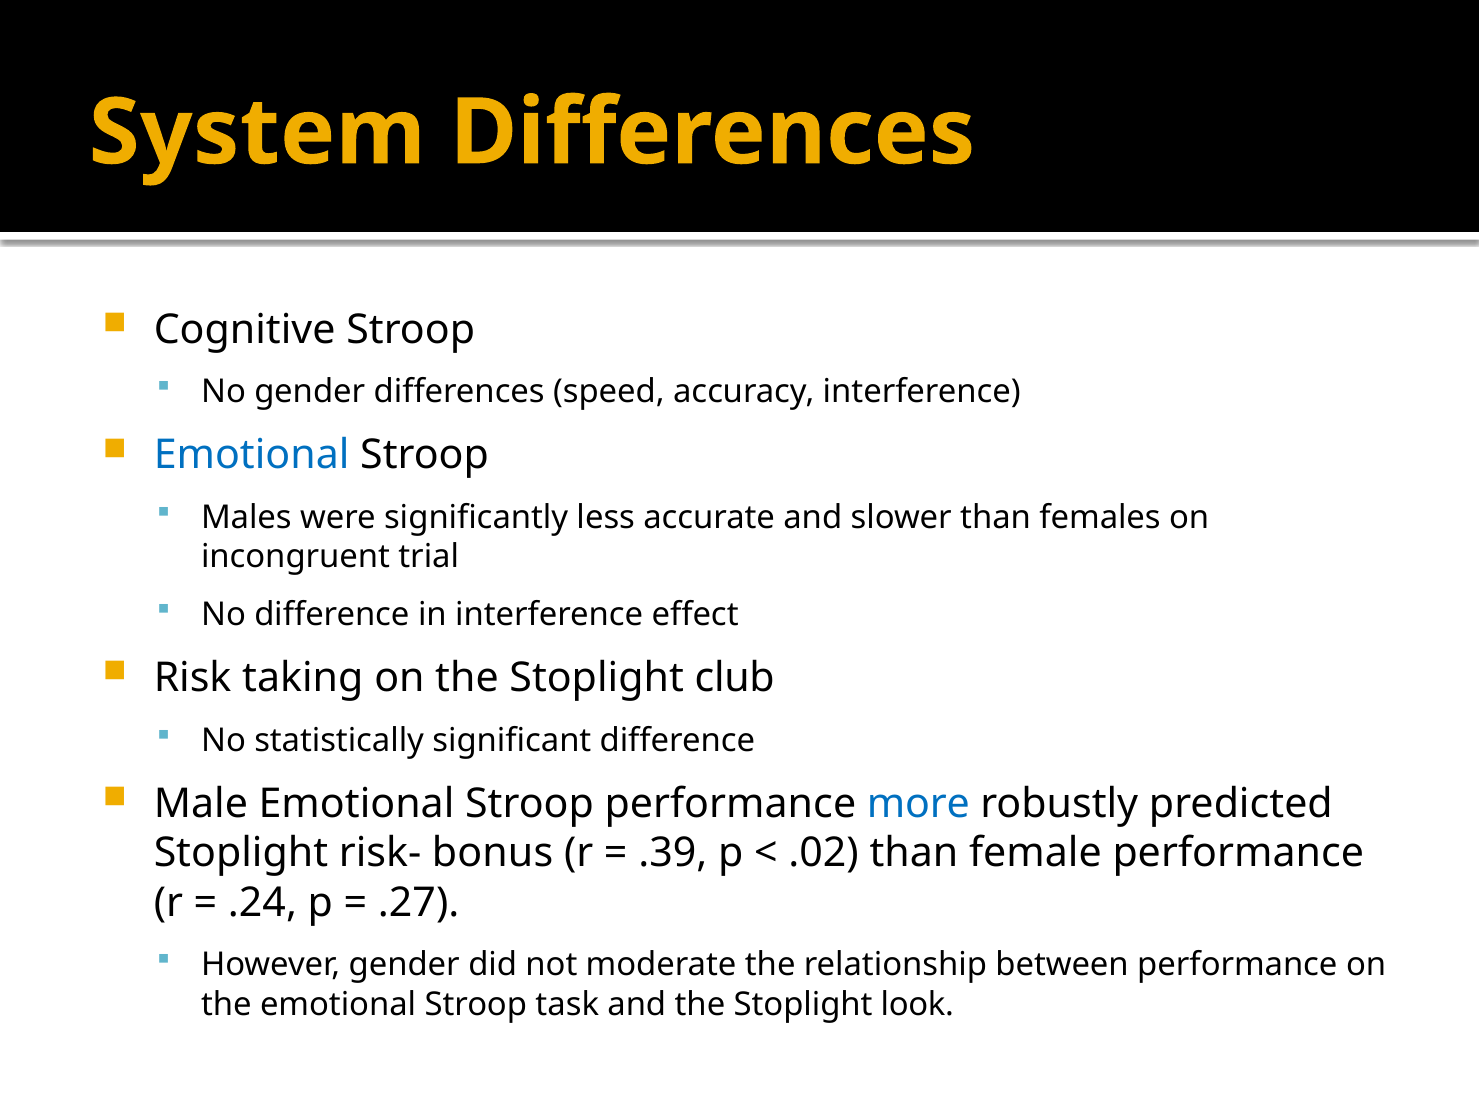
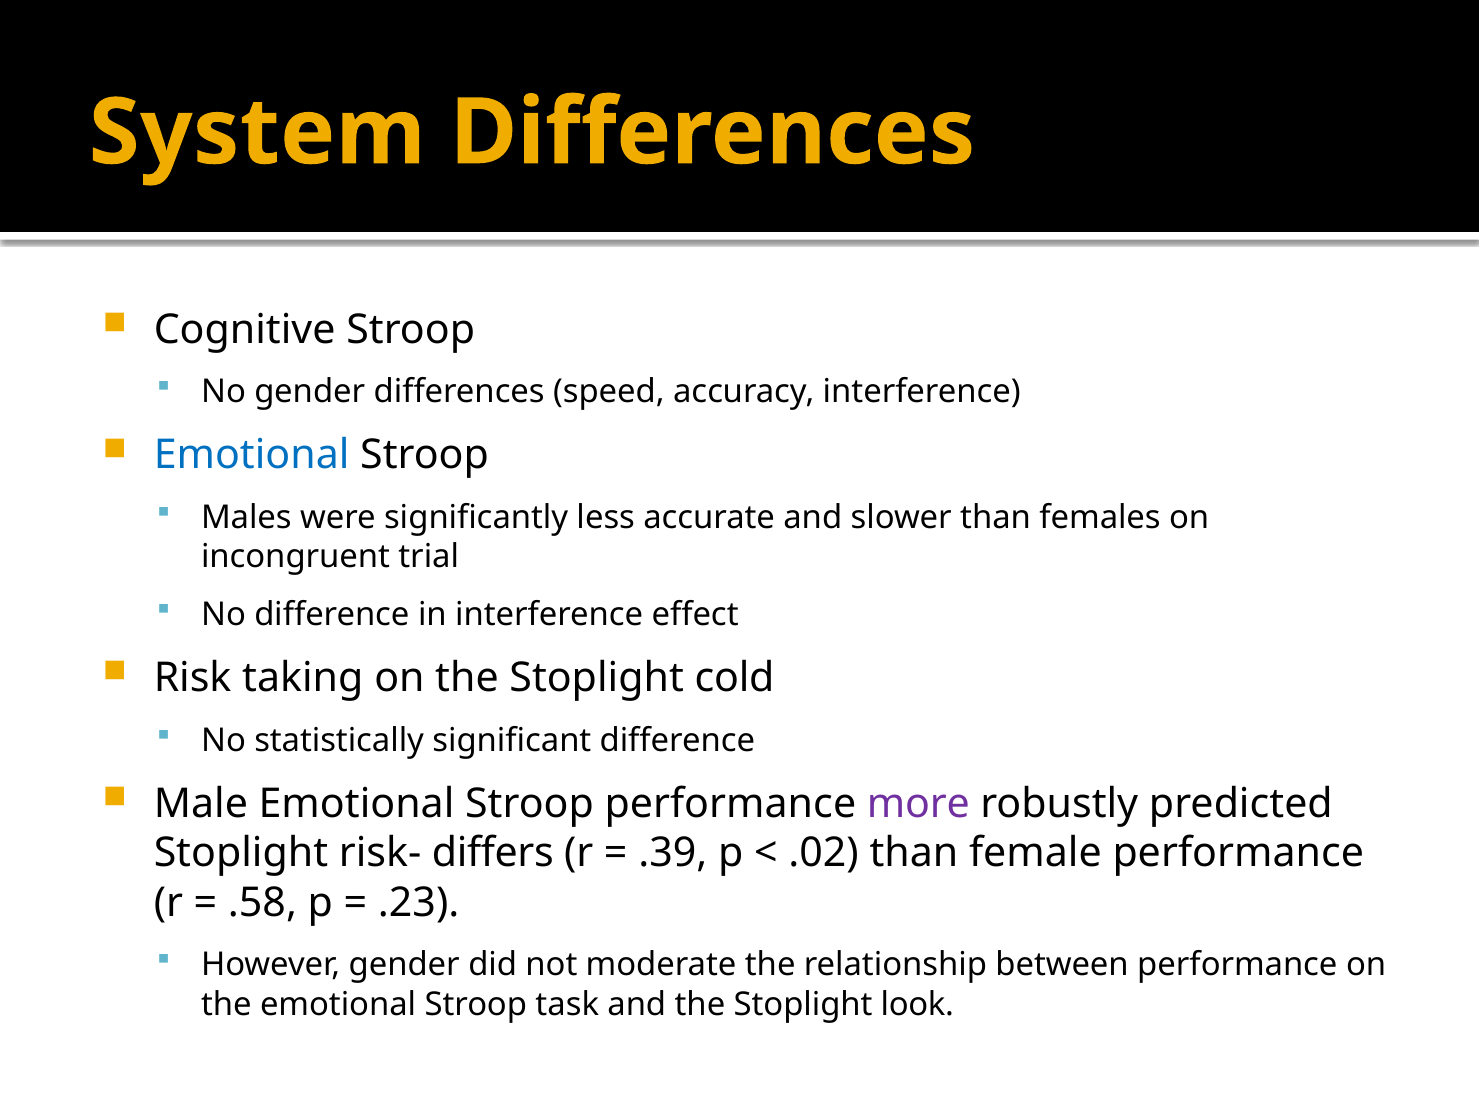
club: club -> cold (735, 678)
more colour: blue -> purple (918, 804)
bonus: bonus -> differs (493, 853)
.24: .24 -> .58 (262, 903)
.27: .27 -> .23 (419, 903)
